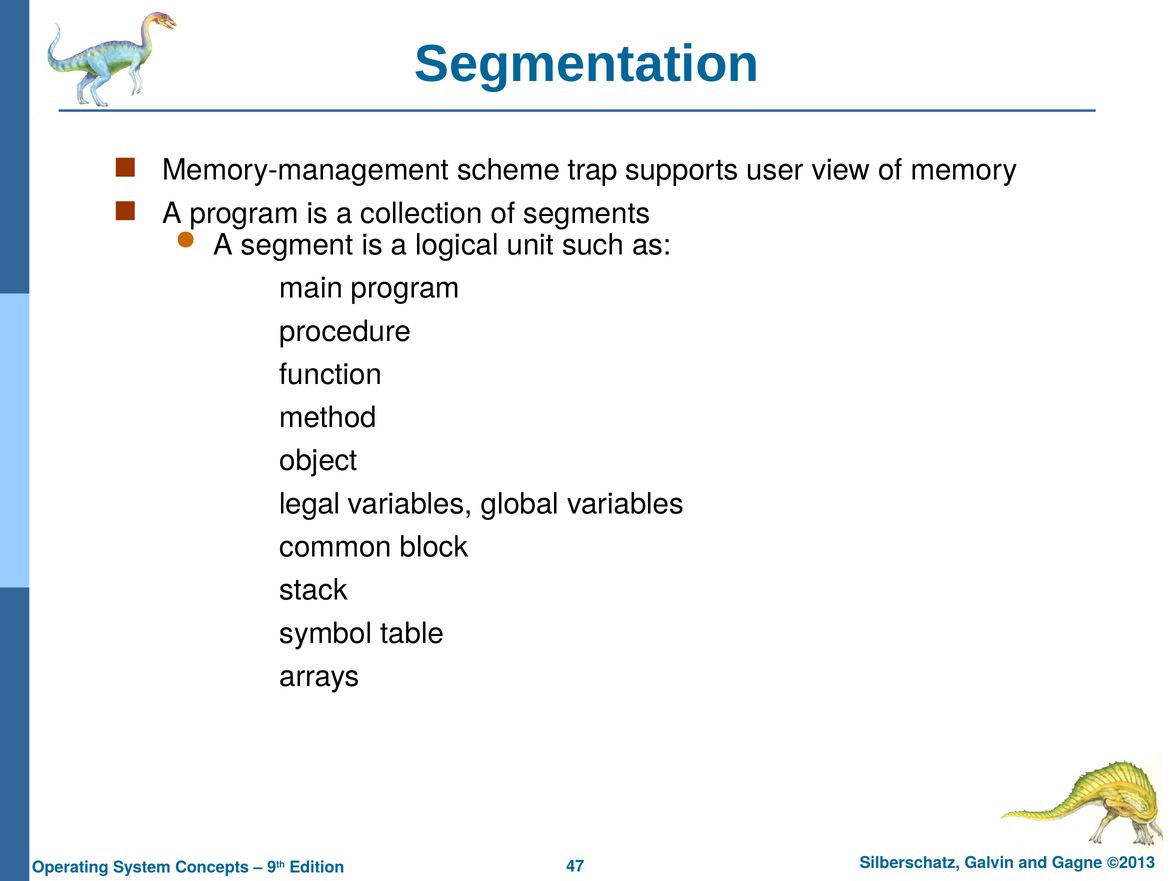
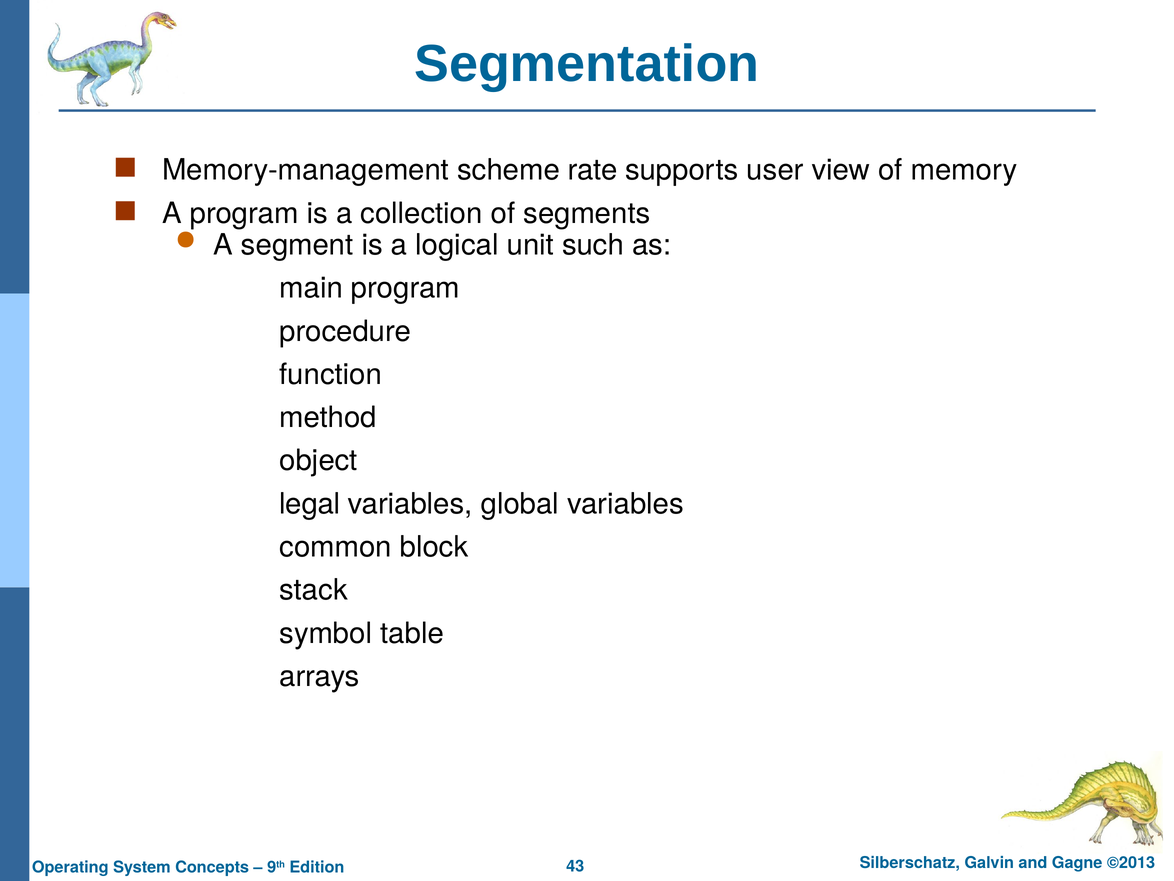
trap: trap -> rate (593, 170)
47: 47 -> 43 (575, 866)
